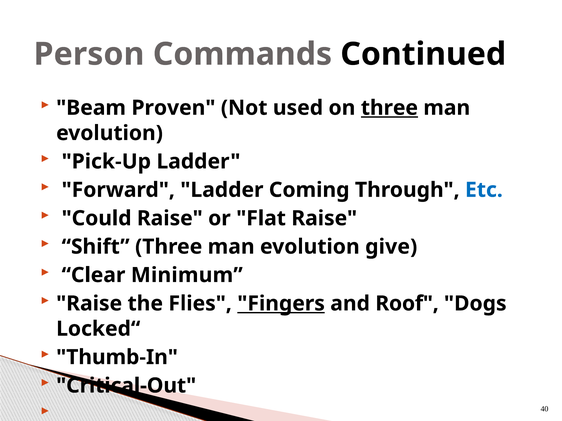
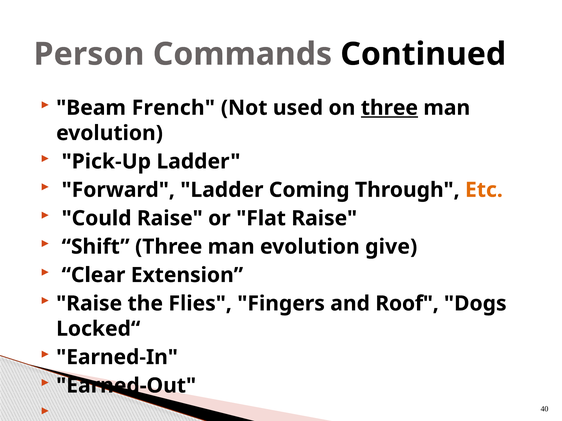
Proven: Proven -> French (173, 108)
Etc colour: blue -> orange (484, 190)
Minimum: Minimum -> Extension (187, 275)
Fingers underline: present -> none (281, 304)
Thumb-In: Thumb-In -> Earned-In (117, 358)
Critical-Out: Critical-Out -> Earned-Out (126, 386)
